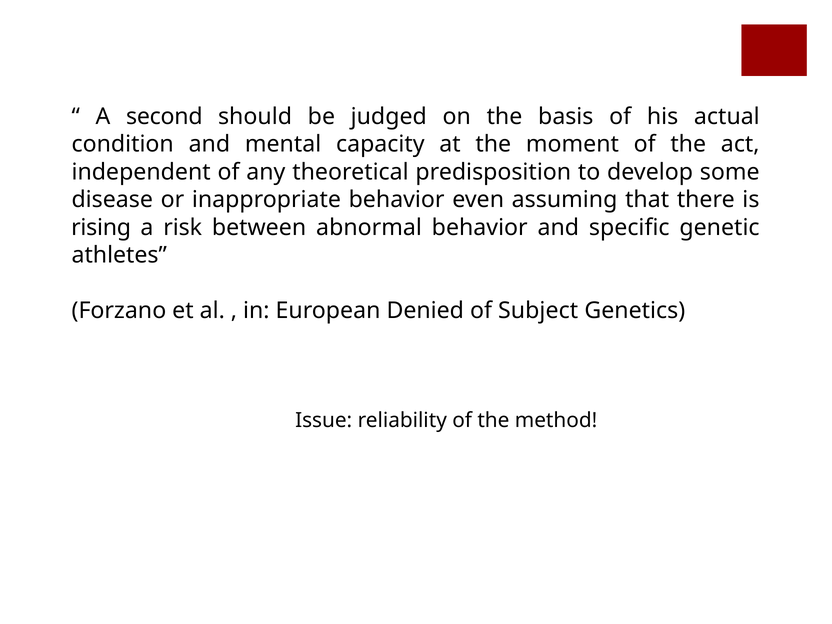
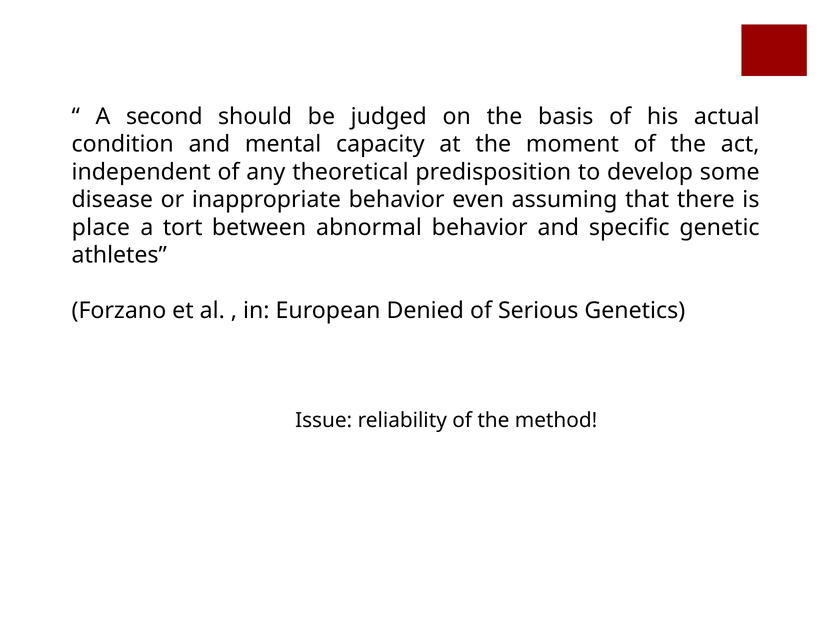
rising: rising -> place (101, 227)
risk: risk -> tort (183, 227)
Subject: Subject -> Serious (538, 311)
